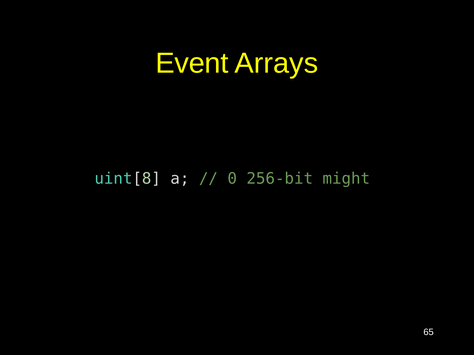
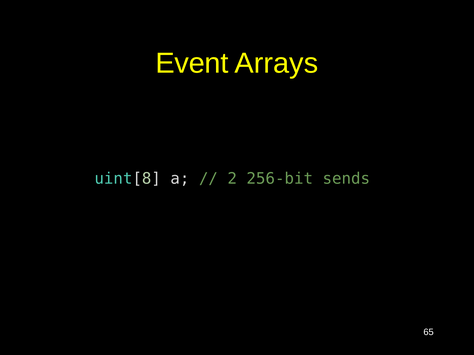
0: 0 -> 2 (232, 179)
might: might -> sends (346, 179)
